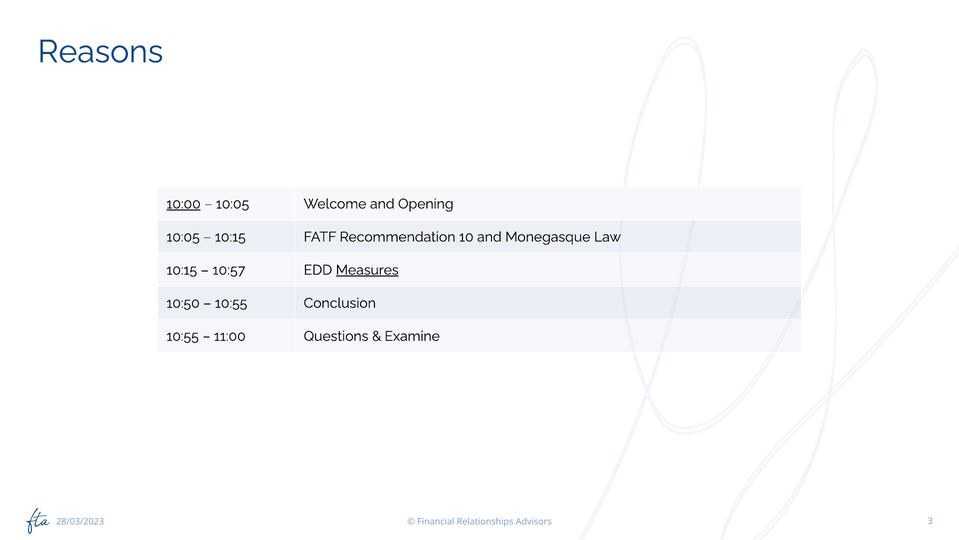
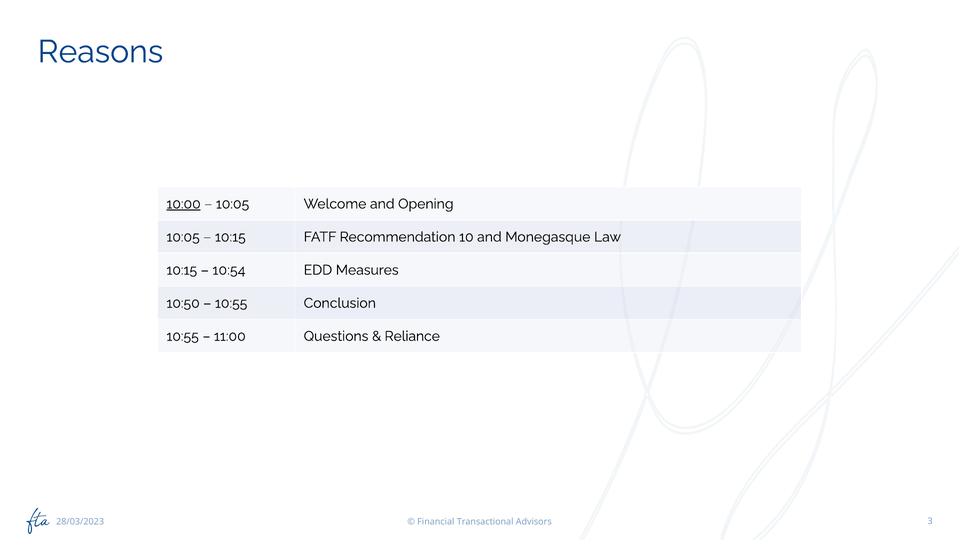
10:57: 10:57 -> 10:54 (229, 270)
Measures underline: present -> none (367, 270)
Examine: Examine -> Reliance (412, 336)
Relationships: Relationships -> Transactional (485, 521)
